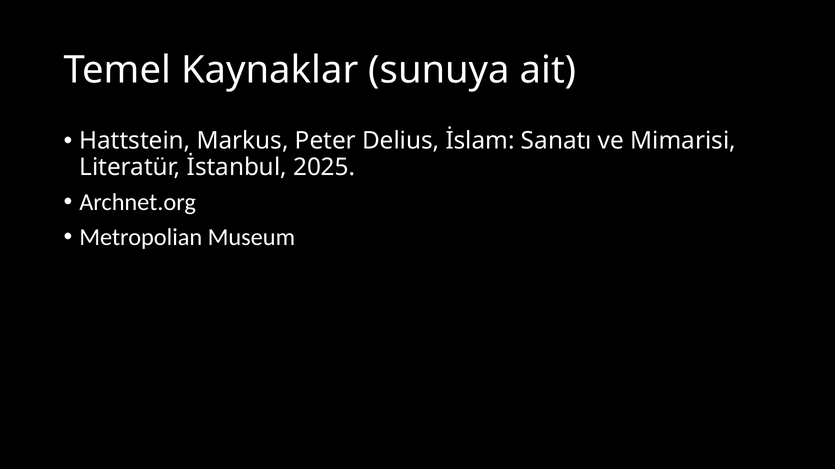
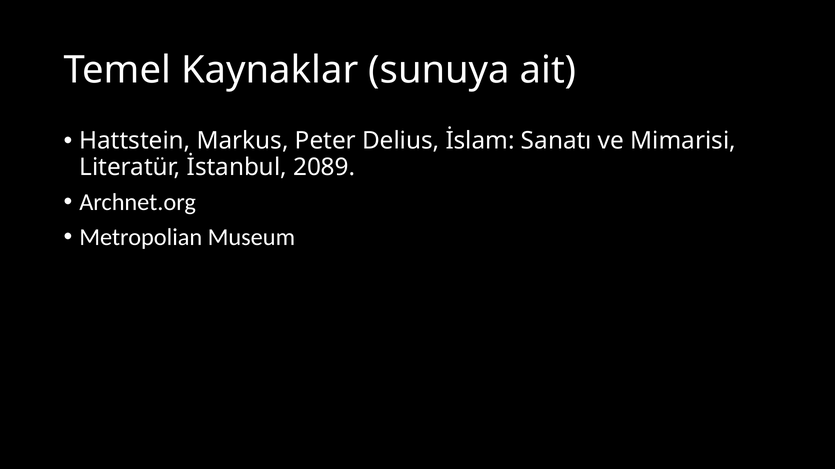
2025: 2025 -> 2089 (324, 167)
